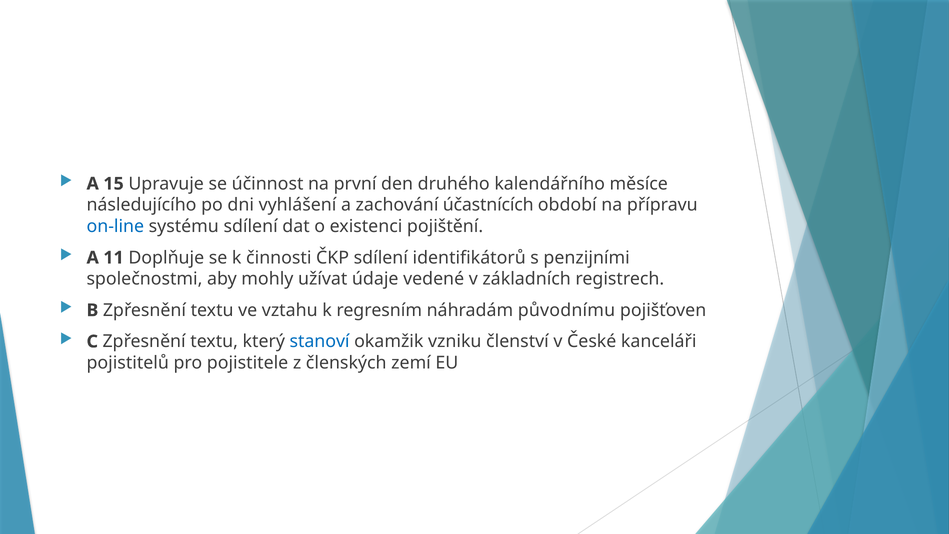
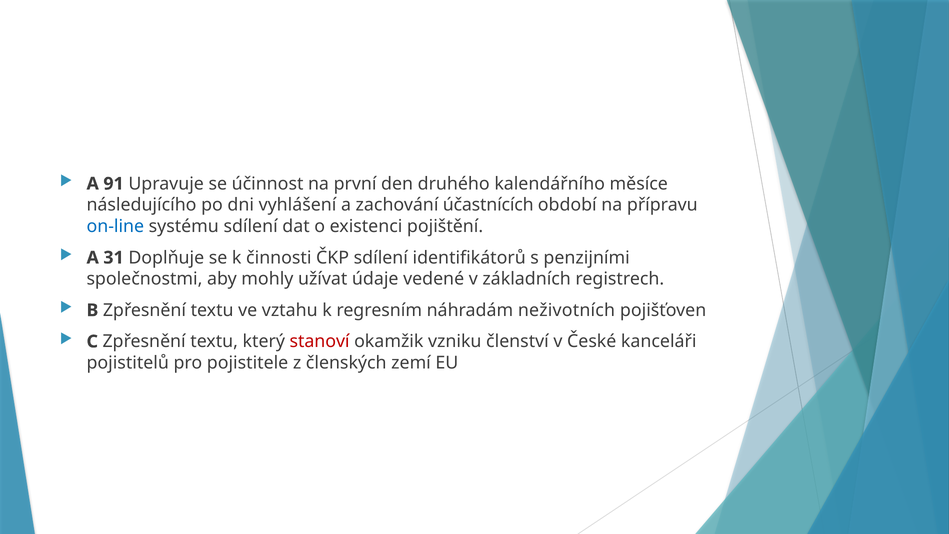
15: 15 -> 91 (114, 184)
11: 11 -> 31 (114, 258)
původnímu: původnímu -> neživotních (566, 310)
stanoví colour: blue -> red (320, 341)
